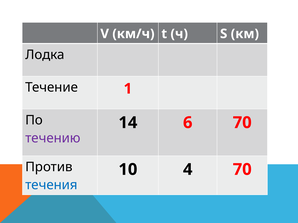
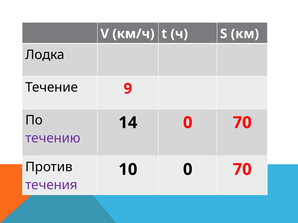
1: 1 -> 9 (128, 89)
14 6: 6 -> 0 (188, 123)
10 4: 4 -> 0 (188, 170)
течения colour: blue -> purple (51, 185)
